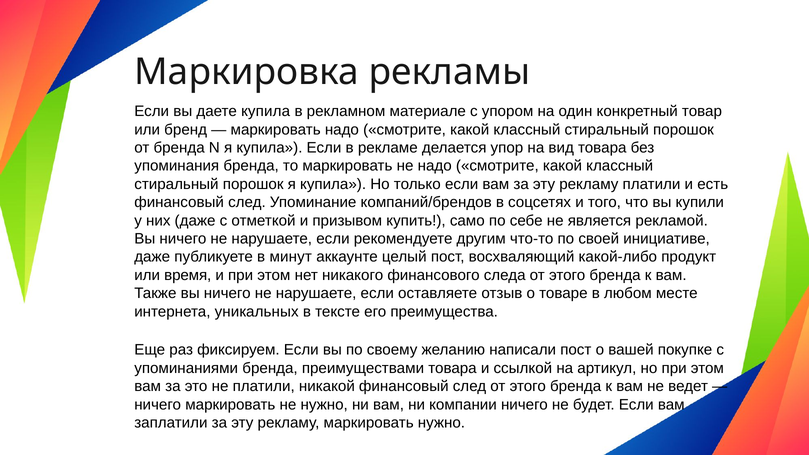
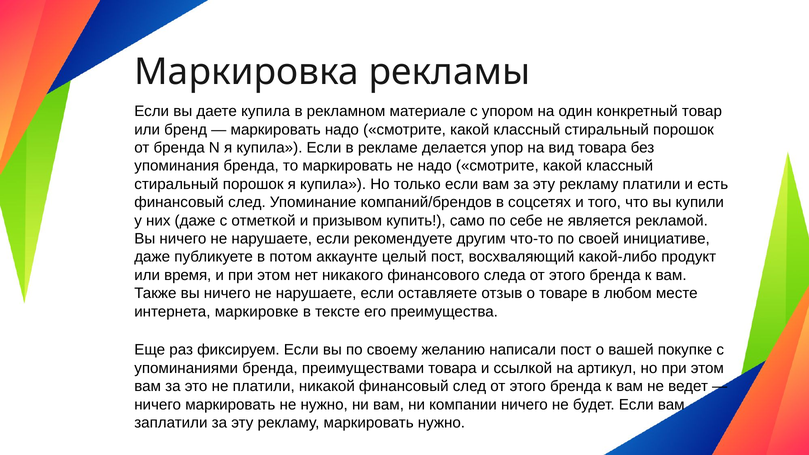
минут: минут -> потом (291, 257)
уникальных: уникальных -> маркировке (257, 312)
